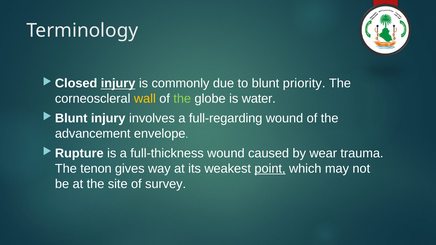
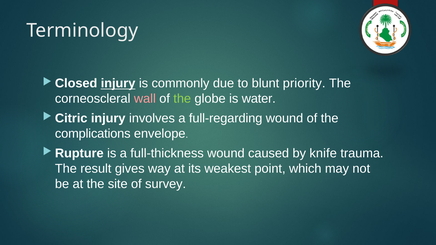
wall colour: yellow -> pink (145, 99)
Blunt: Blunt -> Citric (71, 119)
advancement: advancement -> complications (93, 134)
wear: wear -> knife (323, 154)
tenon: tenon -> result (96, 169)
point underline: present -> none (270, 169)
